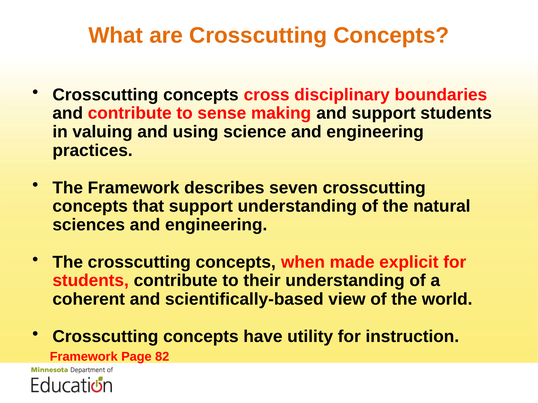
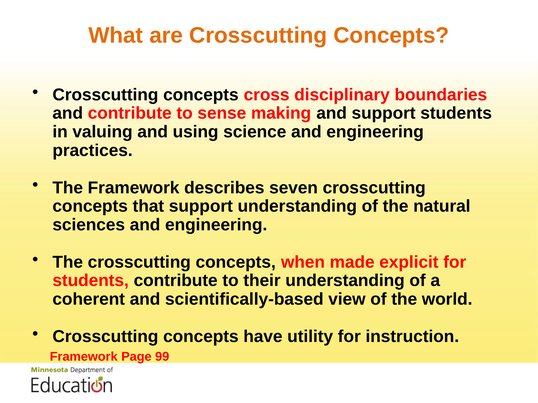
82: 82 -> 99 (162, 357)
